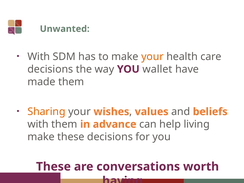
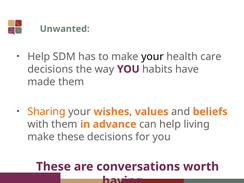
With: With -> Help (39, 57)
your colour: orange -> black (152, 57)
wallet: wallet -> habits (157, 69)
